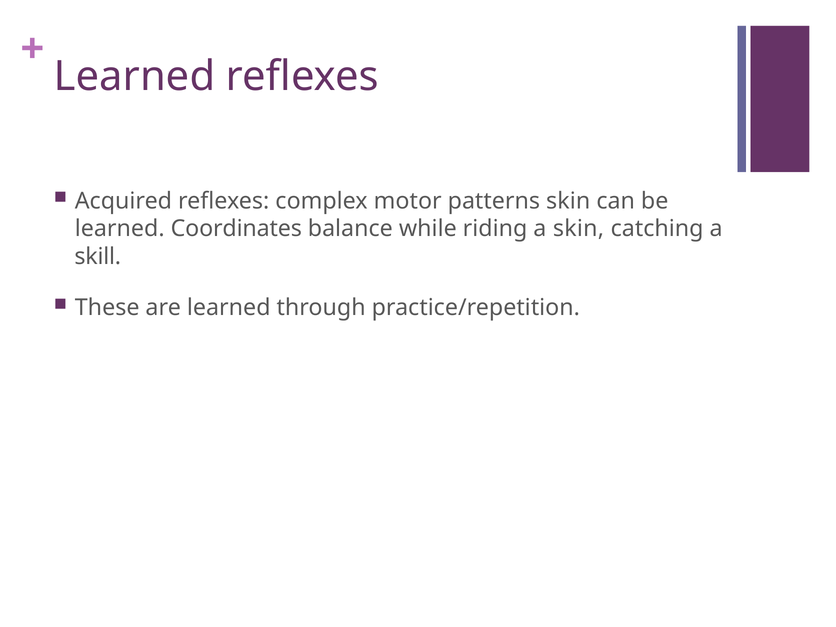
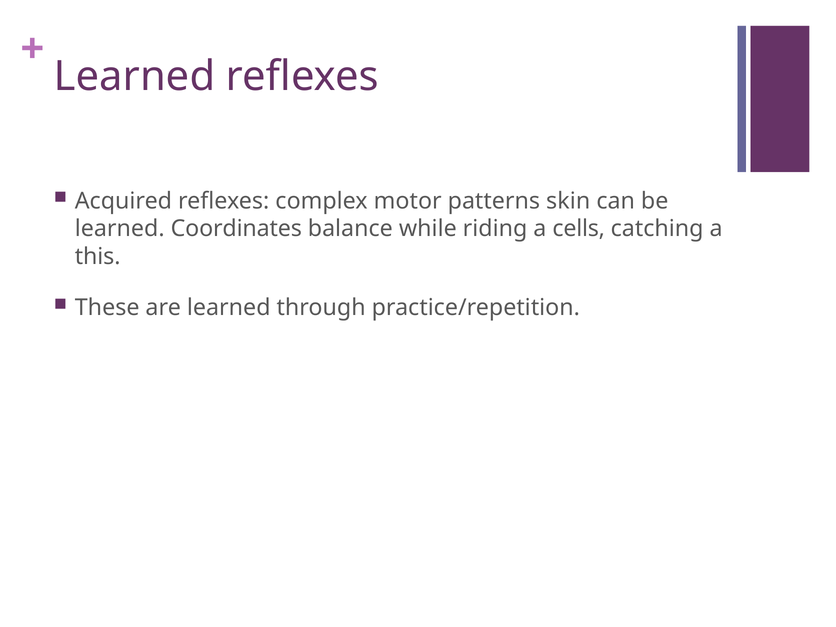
a skin: skin -> cells (579, 229)
skill: skill -> this (98, 257)
